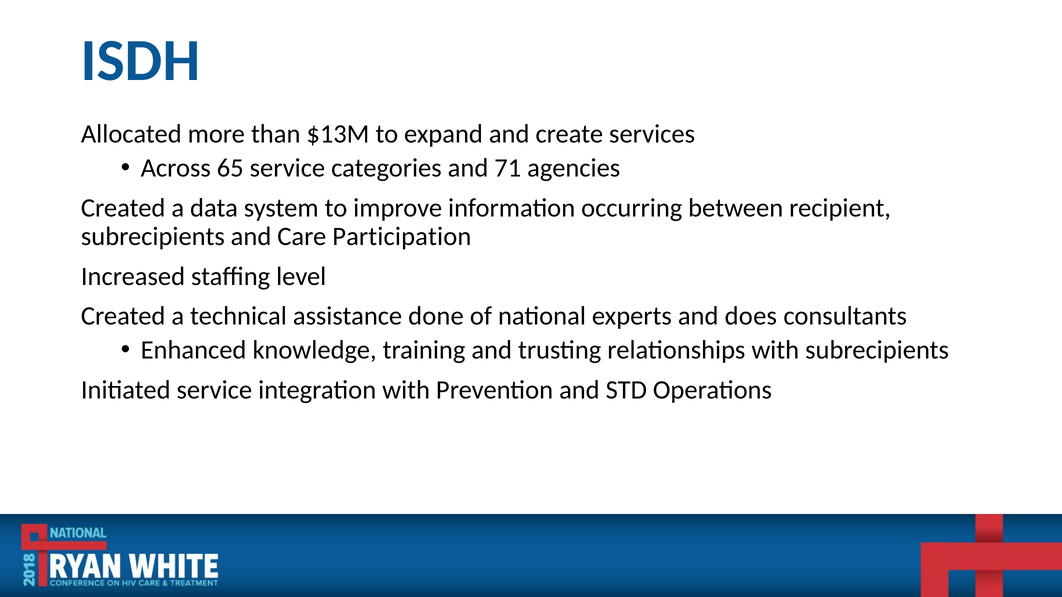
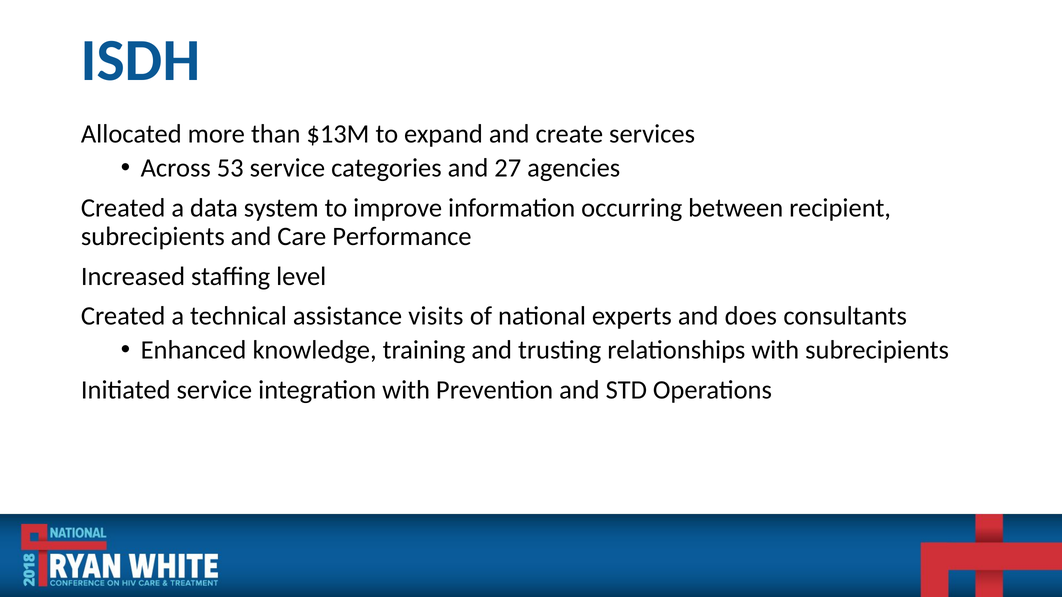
65: 65 -> 53 (230, 168)
71: 71 -> 27 (508, 168)
Participation: Participation -> Performance (402, 237)
done: done -> visits (436, 316)
